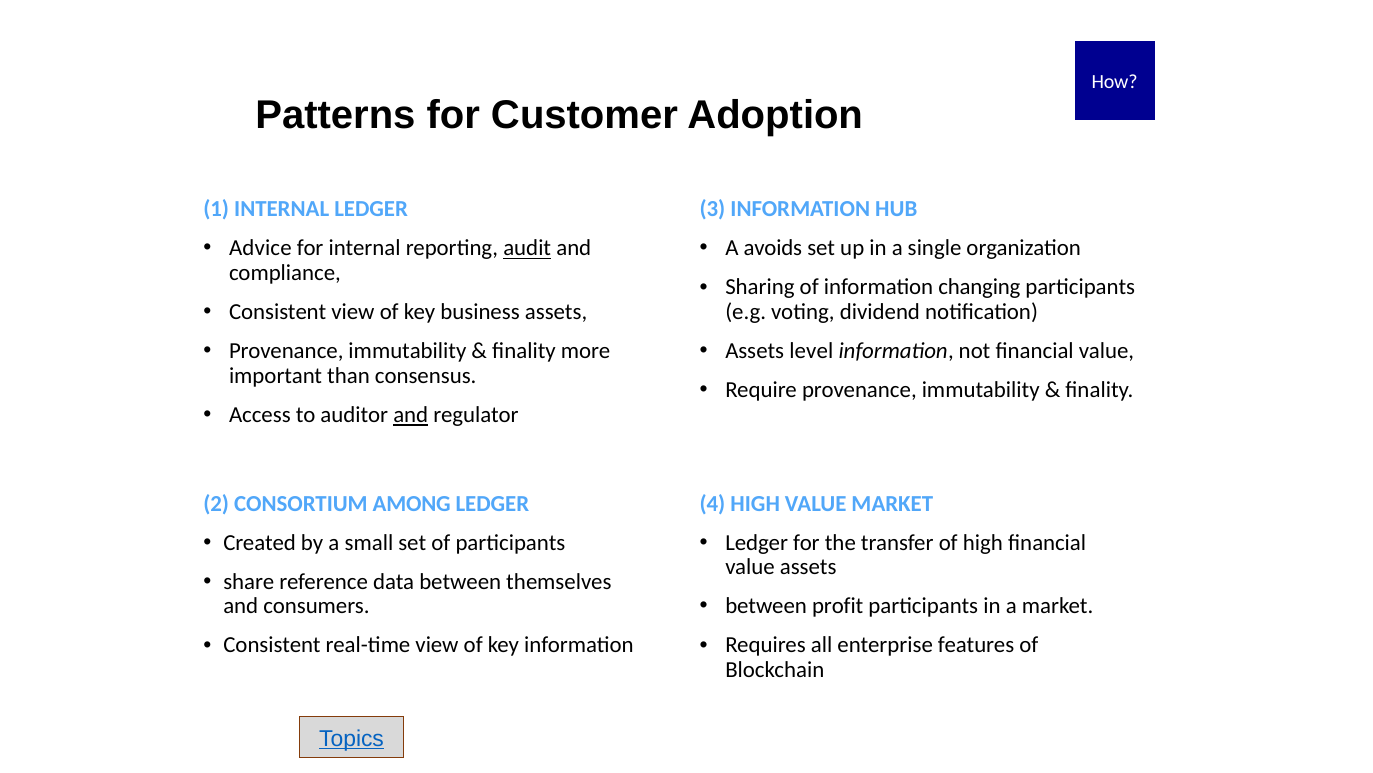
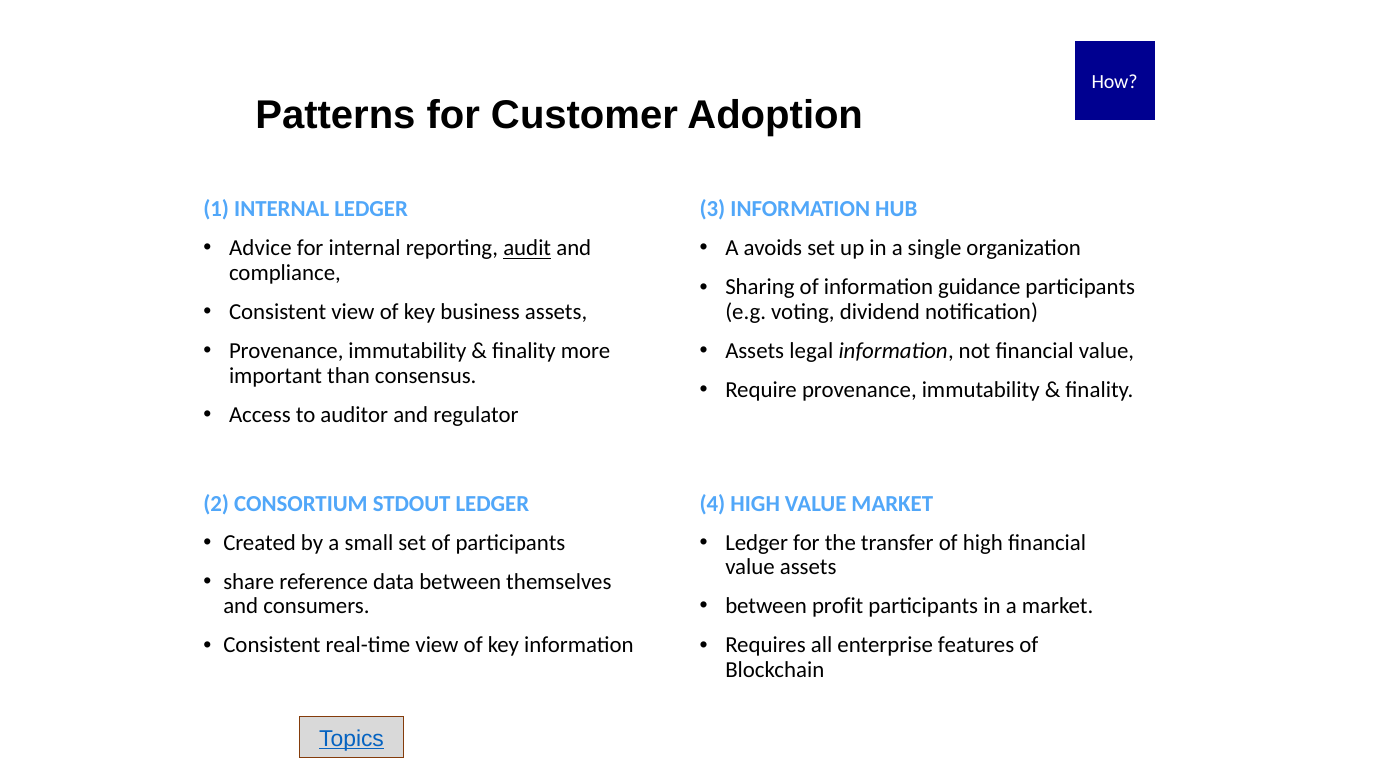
changing: changing -> guidance (979, 287)
level: level -> legal (811, 351)
and underline: present -> none (411, 415)
AMONG: AMONG -> STDOUT (412, 503)
